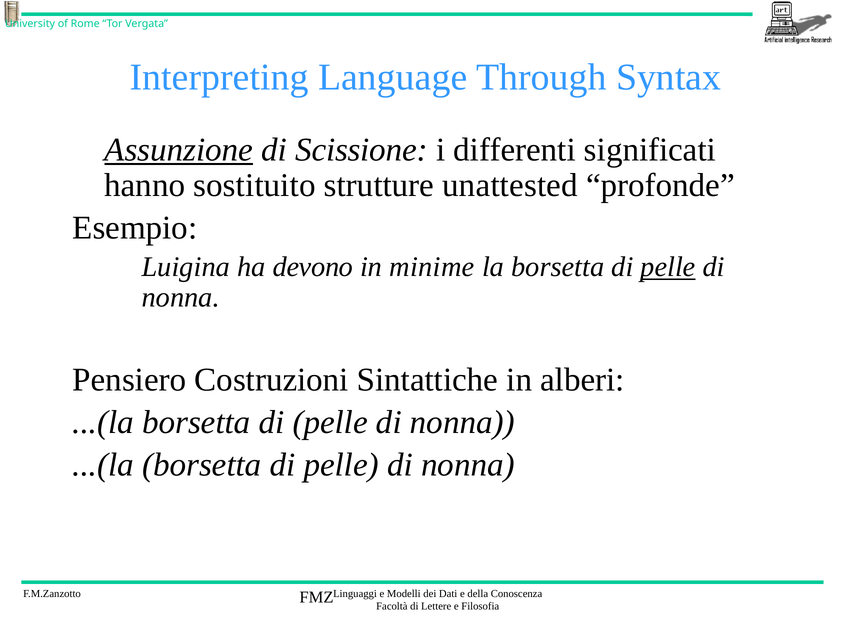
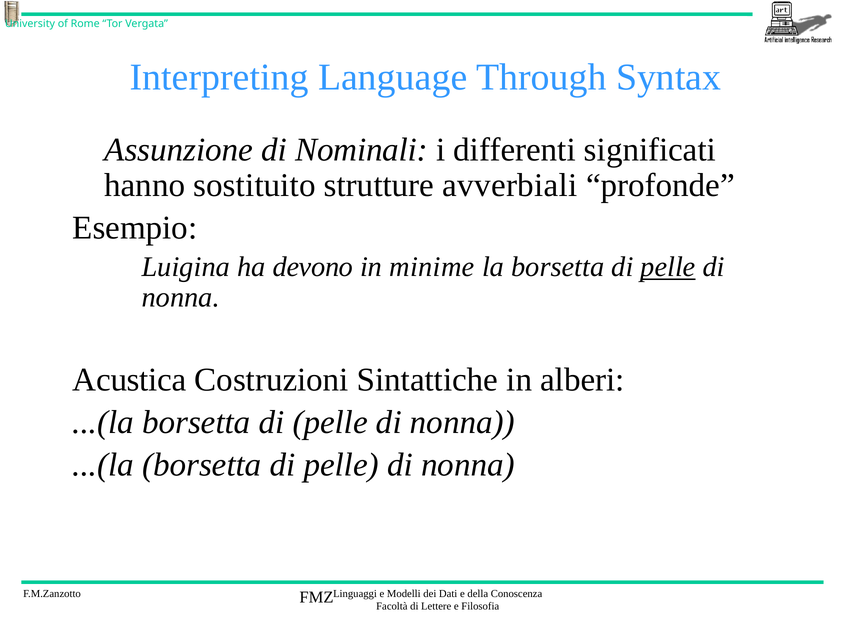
Assunzione underline: present -> none (179, 150)
Scissione: Scissione -> Nominali (361, 150)
unattested: unattested -> avverbiali (510, 186)
Pensiero: Pensiero -> Acustica (129, 380)
